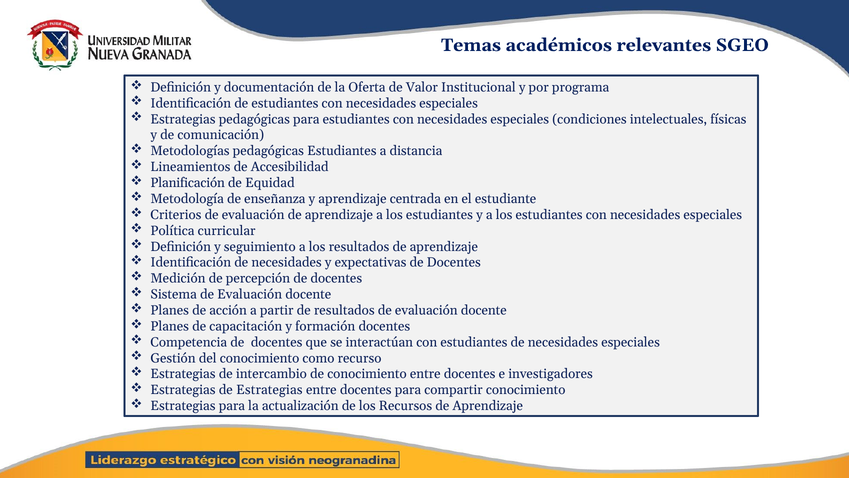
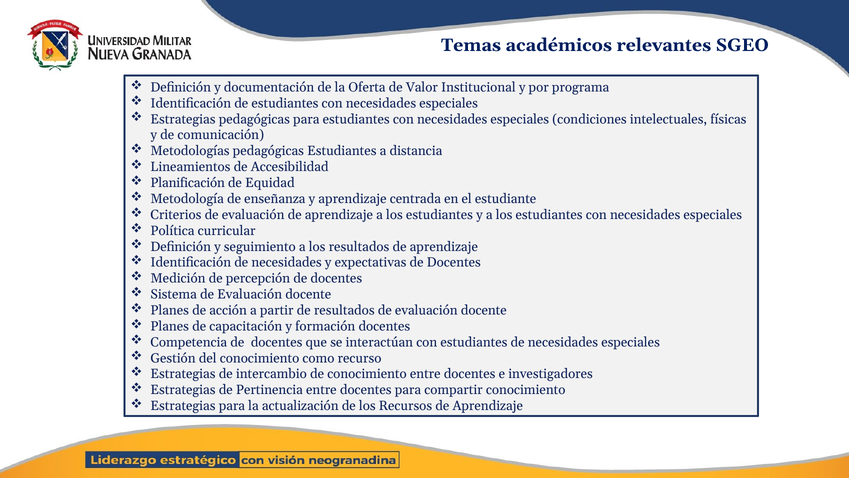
de Estrategias: Estrategias -> Pertinencia (269, 390)
